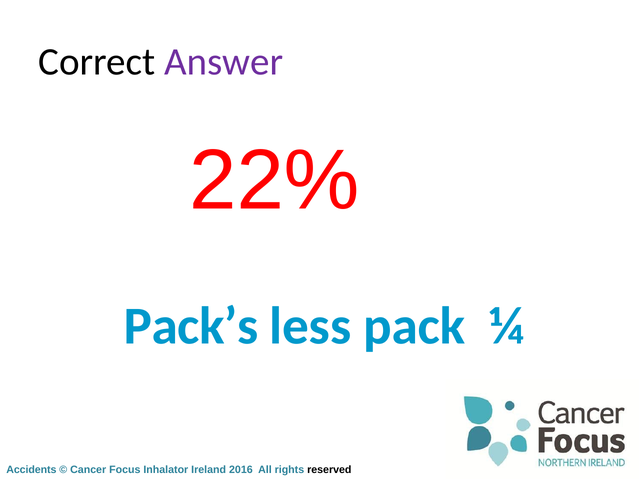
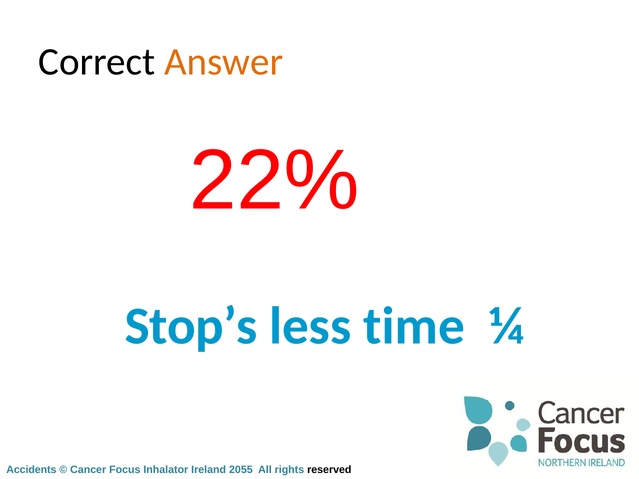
Answer colour: purple -> orange (224, 62)
Pack’s: Pack’s -> Stop’s (191, 326)
pack: pack -> time (414, 326)
2016: 2016 -> 2055 (241, 470)
